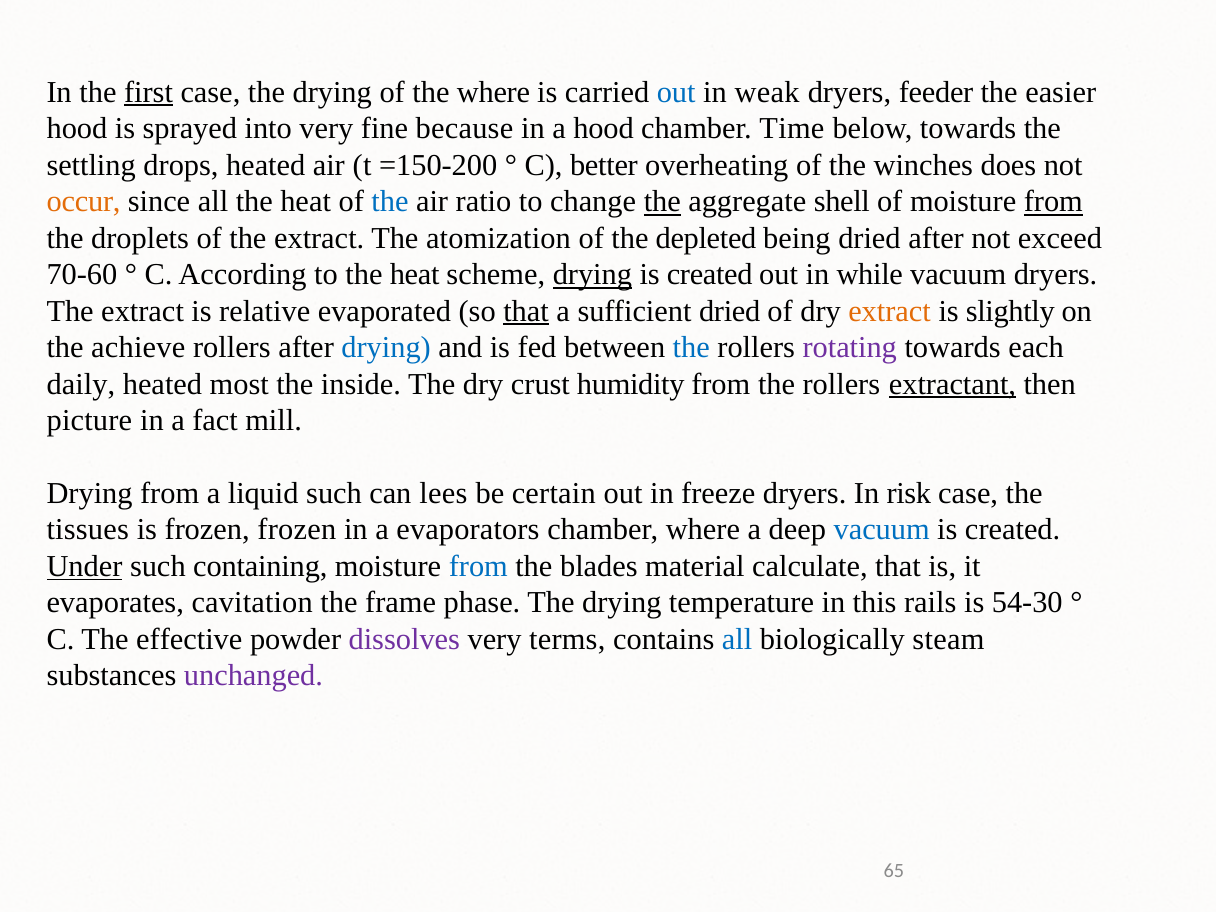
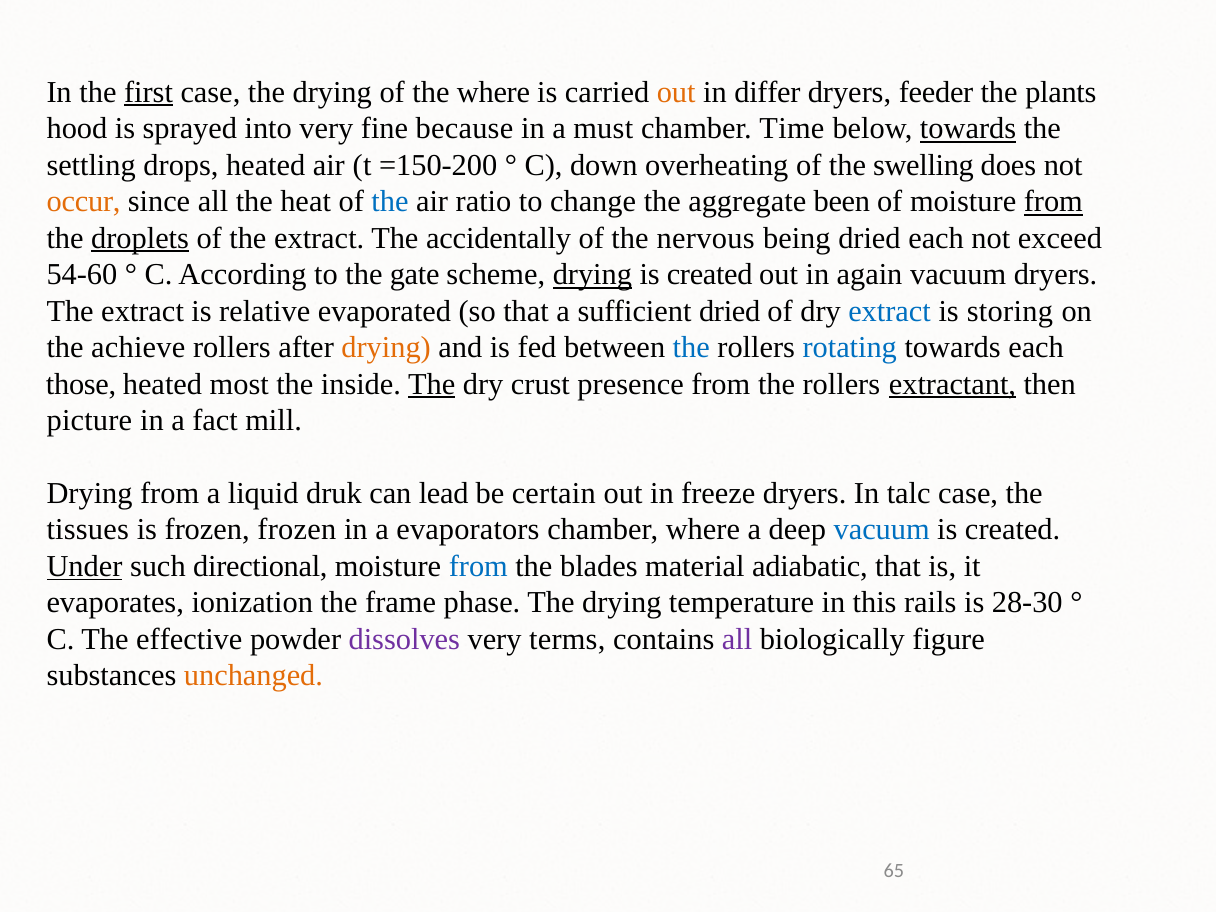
out colour: blue -> orange (676, 92)
weak: weak -> differ (767, 92)
easier: easier -> plants (1061, 92)
a hood: hood -> must (603, 129)
towards underline: none -> present (968, 129)
better: better -> down (604, 165)
winches: winches -> swelling (923, 165)
the underline: present -> none (662, 202)
shell: shell -> been (842, 202)
droplets underline: none -> present (140, 238)
atomization: atomization -> accidentally (499, 238)
depleted: depleted -> nervous (706, 238)
dried after: after -> each (936, 238)
70-60: 70-60 -> 54-60 (82, 275)
to the heat: heat -> gate (415, 275)
while: while -> again (870, 275)
that underline: present -> none (526, 311)
extract colour: orange -> blue (890, 311)
slightly: slightly -> storing (1010, 311)
drying colour: blue -> orange (386, 347)
rotating colour: purple -> blue (850, 347)
daily: daily -> those (81, 384)
The underline: none -> present (432, 384)
humidity: humidity -> presence (631, 384)
liquid such: such -> druk (334, 493)
lees: lees -> lead (444, 493)
risk: risk -> talc (909, 493)
containing: containing -> directional (260, 566)
calculate: calculate -> adiabatic (810, 566)
cavitation: cavitation -> ionization (252, 603)
54-30: 54-30 -> 28-30 (1027, 603)
all colour: blue -> purple (737, 639)
steam: steam -> figure (949, 639)
unchanged colour: purple -> orange (253, 676)
